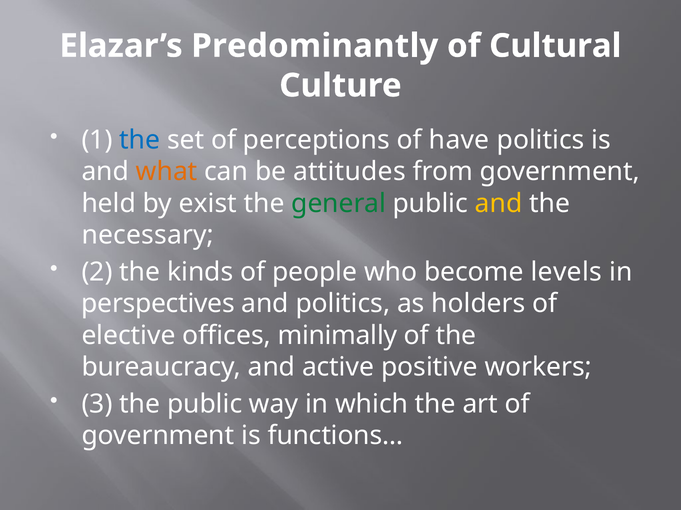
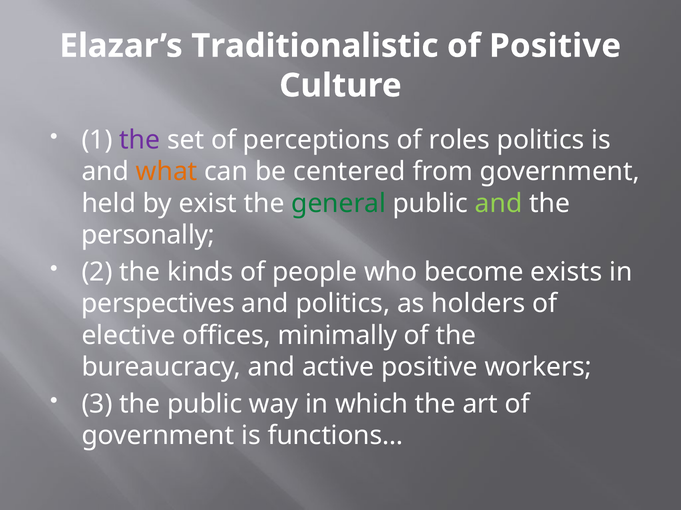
Predominantly: Predominantly -> Traditionalistic (315, 46)
of Cultural: Cultural -> Positive (555, 46)
the colour: blue -> purple (140, 140)
have: have -> roles (459, 140)
attitudes: attitudes -> centered (349, 172)
and colour: yellow -> light green (499, 204)
necessary: necessary -> personally (148, 235)
levels: levels -> exists (566, 272)
